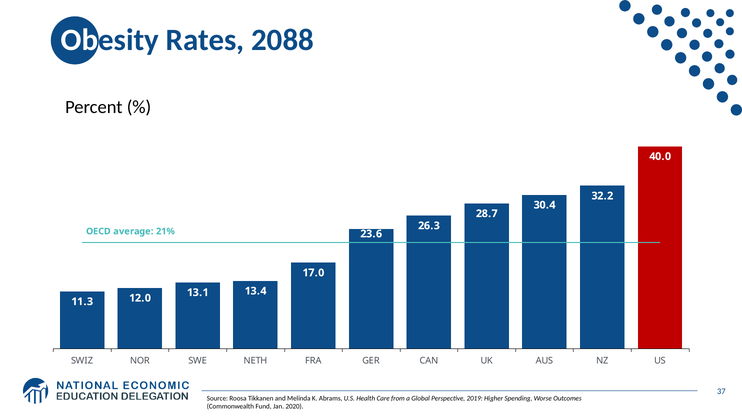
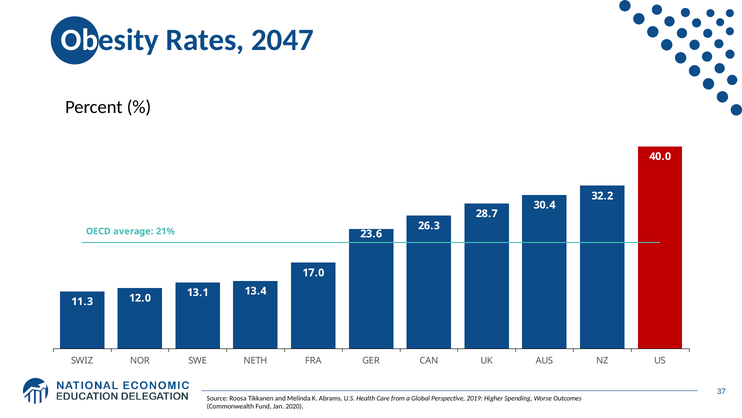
2088: 2088 -> 2047 (283, 40)
